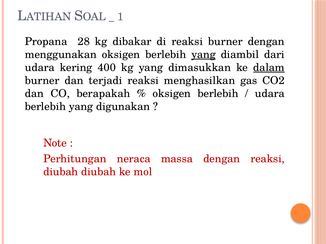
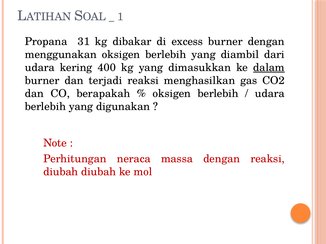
28: 28 -> 31 (84, 42)
di reaksi: reaksi -> excess (187, 42)
yang underline: present -> none (204, 55)
